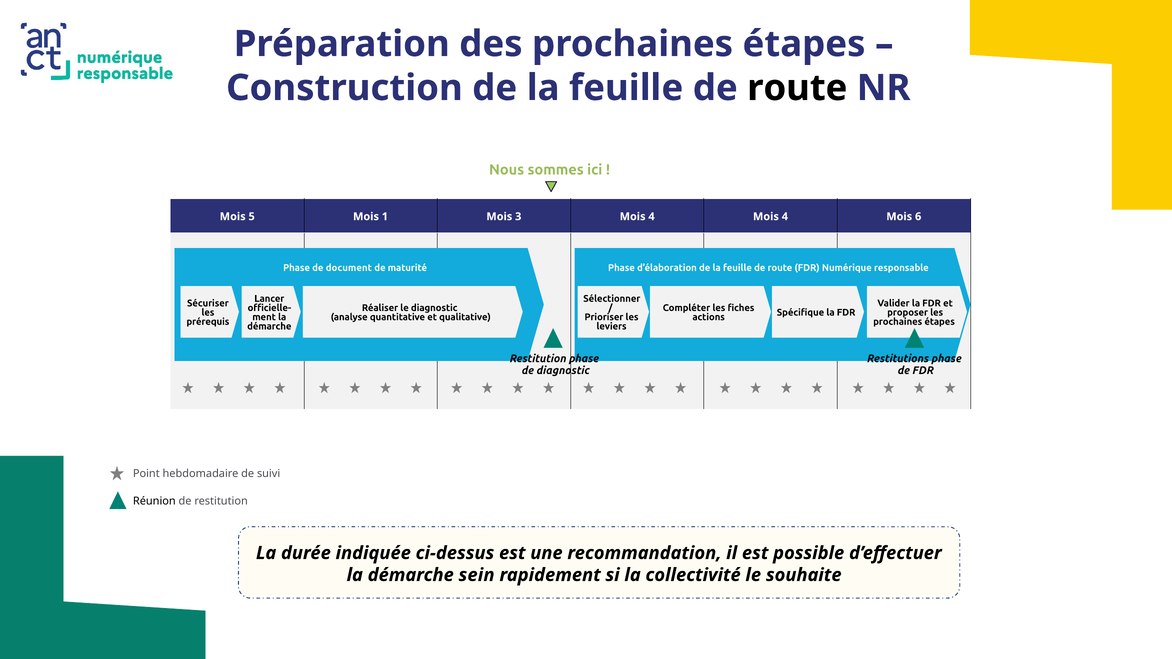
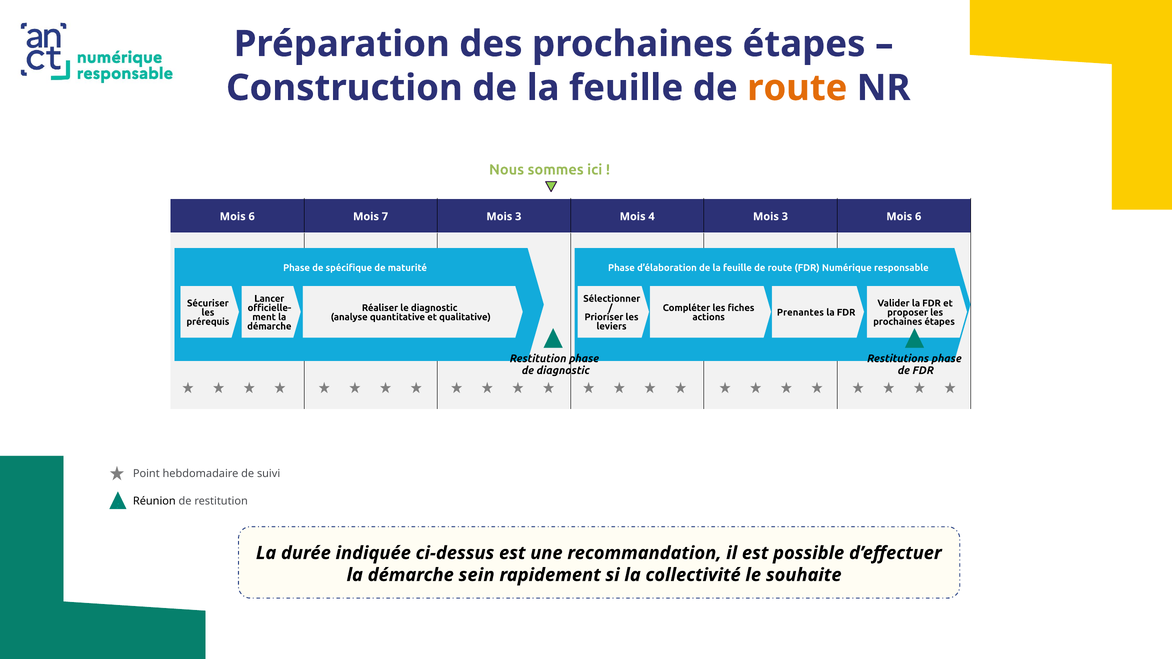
route colour: black -> orange (797, 88)
5: 5 -> 6 (252, 217)
1: 1 -> 7 (385, 217)
4 Mois 4: 4 -> 3 (785, 217)
document: document -> spécifique (349, 268)
Spécifique: Spécifique -> Prenantes (800, 313)
